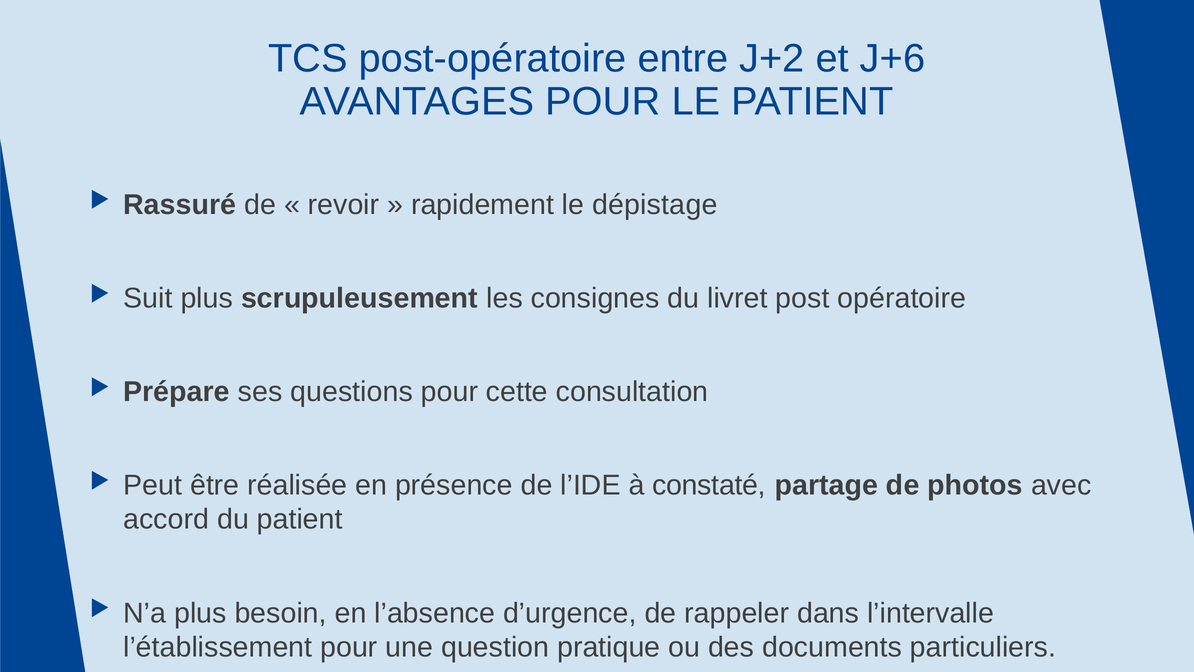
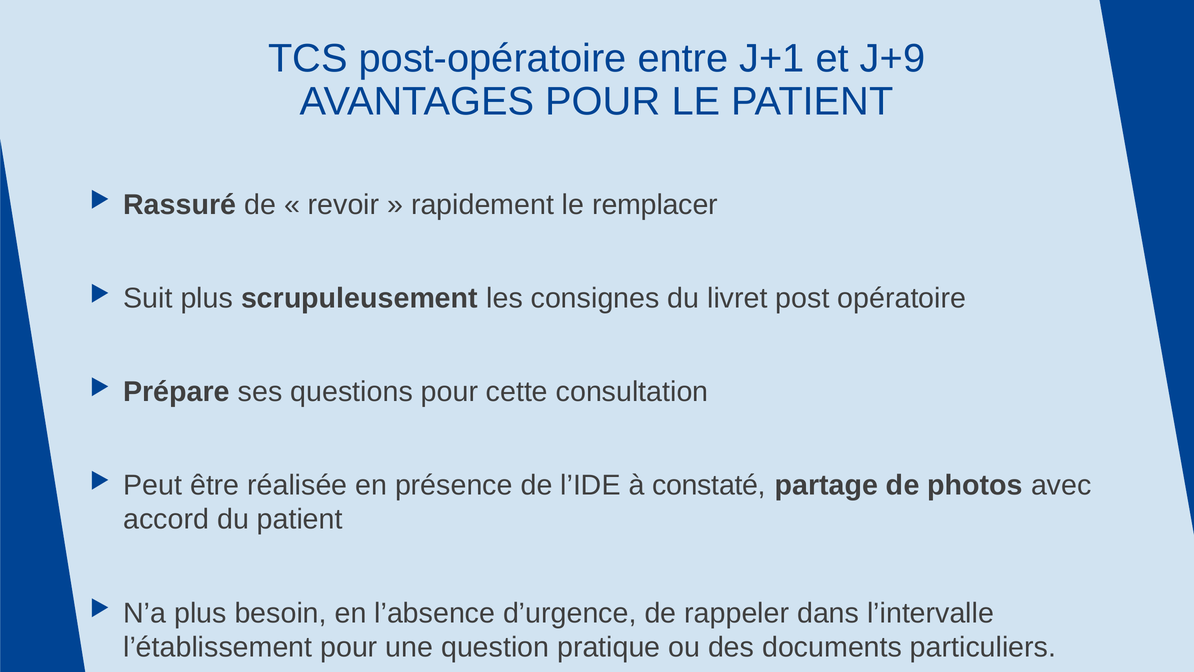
J+2: J+2 -> J+1 (772, 59)
J+6: J+6 -> J+9 (892, 59)
dépistage: dépistage -> remplacer (655, 204)
